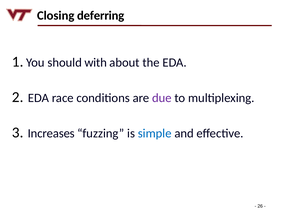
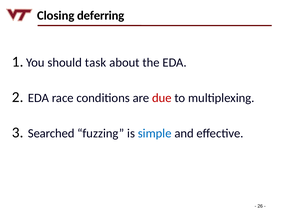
with: with -> task (96, 63)
due colour: purple -> red (162, 98)
Increases: Increases -> Searched (51, 133)
